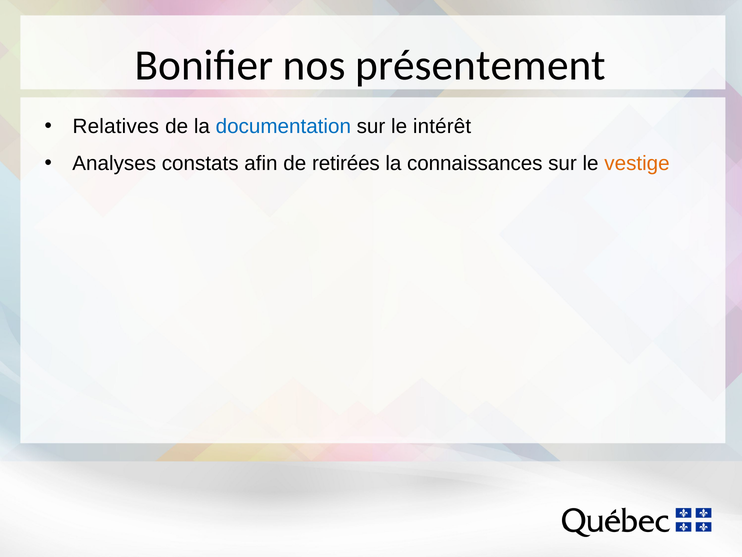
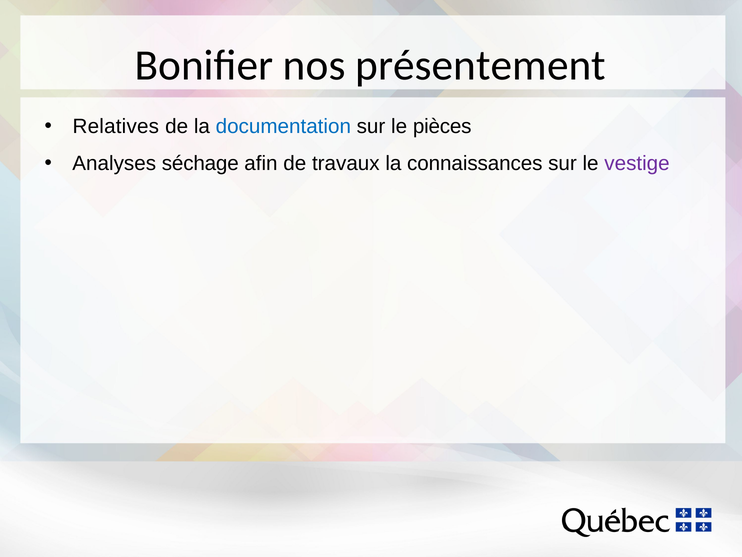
intérêt: intérêt -> pièces (442, 126)
constats: constats -> séchage (200, 164)
retirées: retirées -> travaux (346, 164)
vestige colour: orange -> purple (637, 164)
